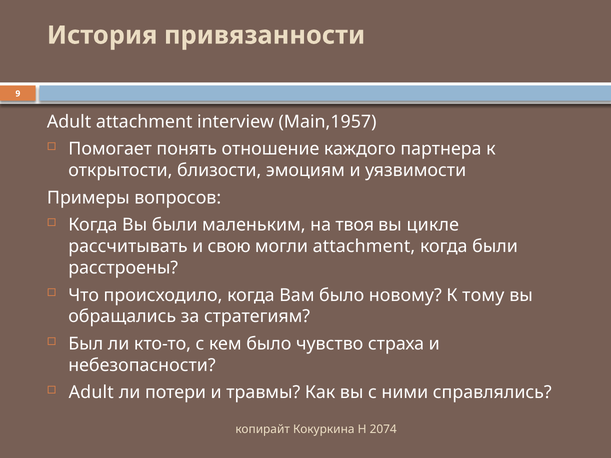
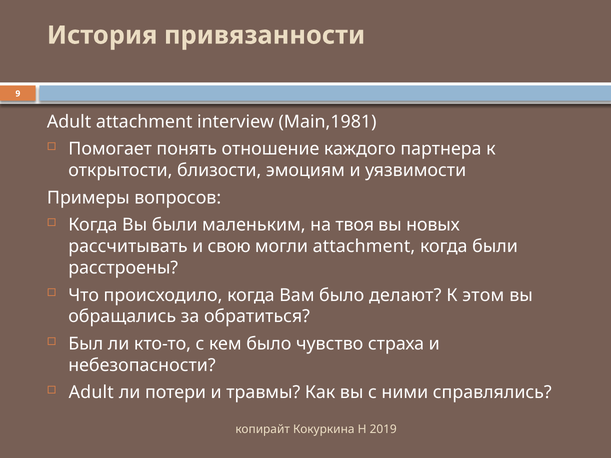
Main,1957: Main,1957 -> Main,1981 (328, 122)
цикле: цикле -> новых (433, 225)
новому: новому -> делают (405, 295)
тому: тому -> этом (483, 295)
стратегиям: стратегиям -> обратиться (257, 317)
2074: 2074 -> 2019 (383, 430)
